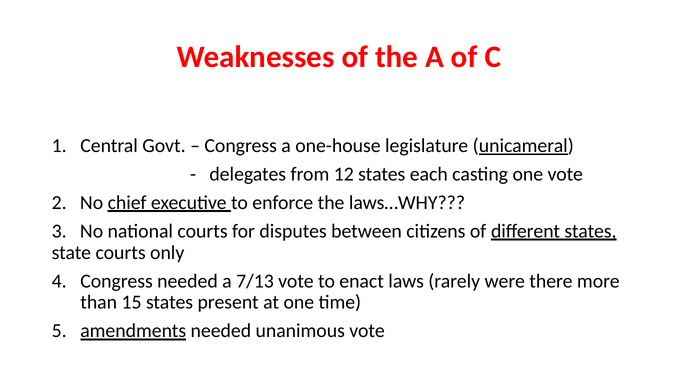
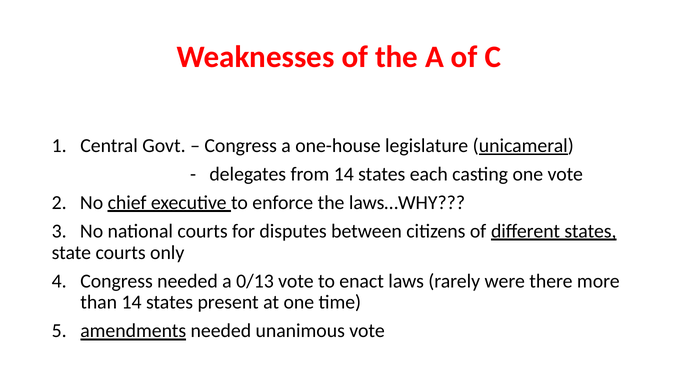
from 12: 12 -> 14 (344, 174)
7/13: 7/13 -> 0/13 (255, 281)
than 15: 15 -> 14 (132, 302)
